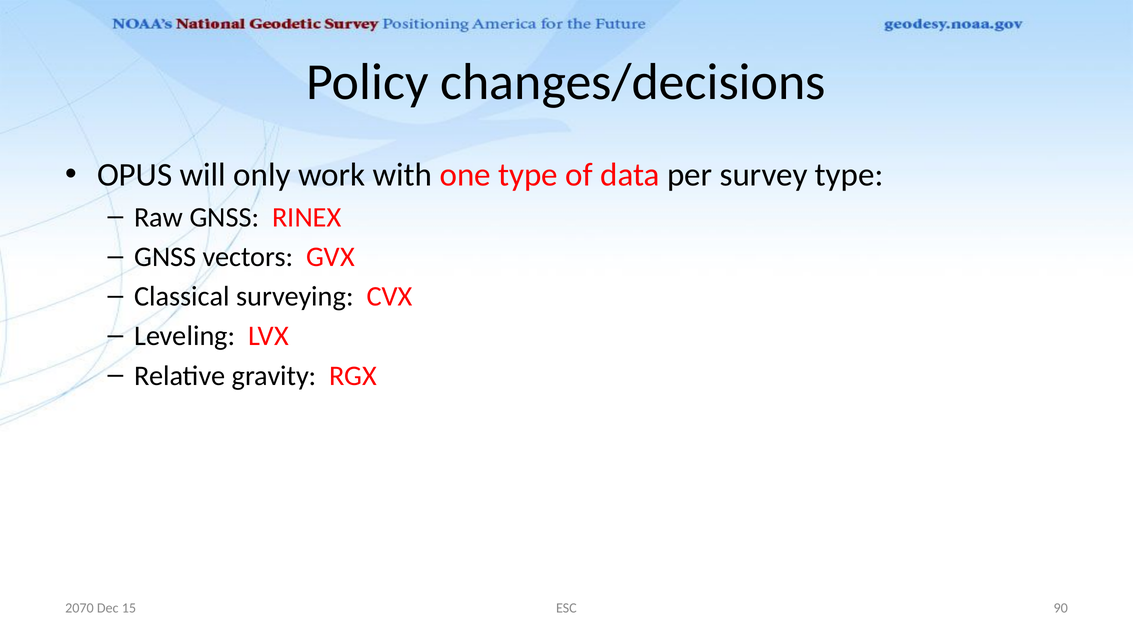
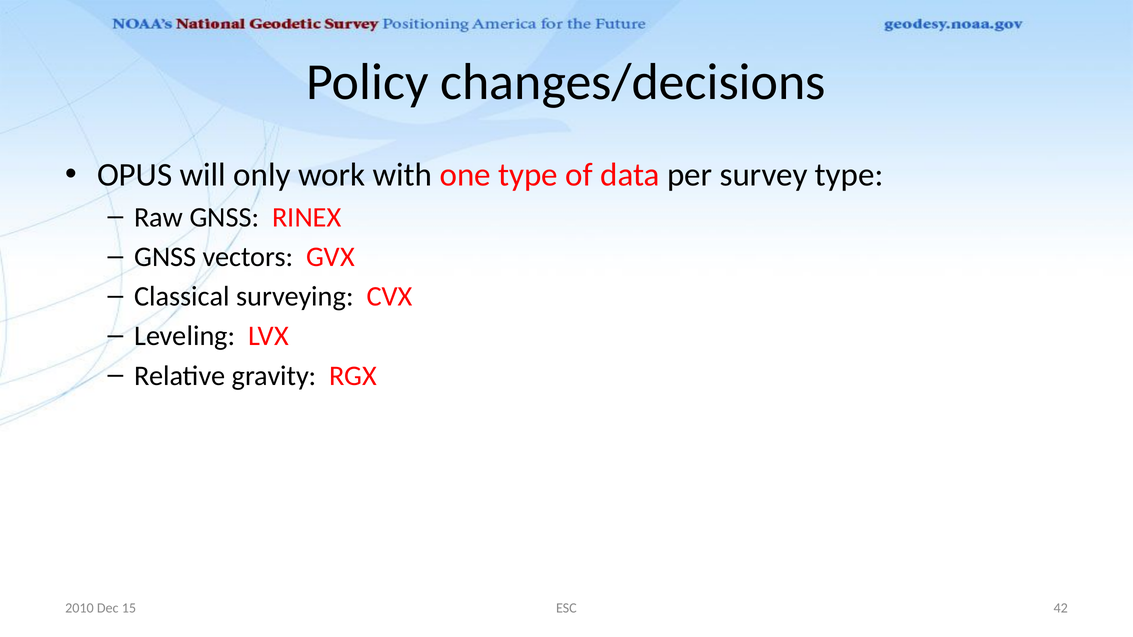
2070: 2070 -> 2010 (79, 609)
90: 90 -> 42 (1061, 608)
